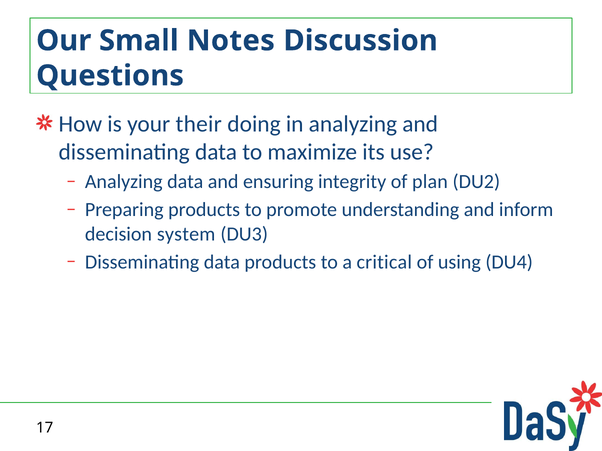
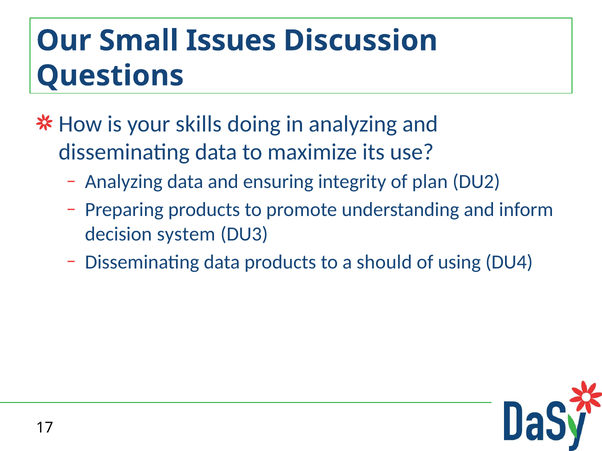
Notes: Notes -> Issues (231, 41)
their: their -> skills (199, 124)
critical: critical -> should (384, 262)
